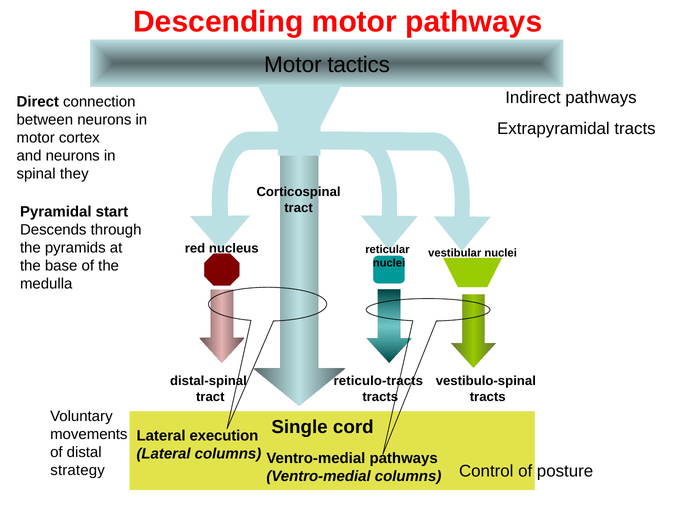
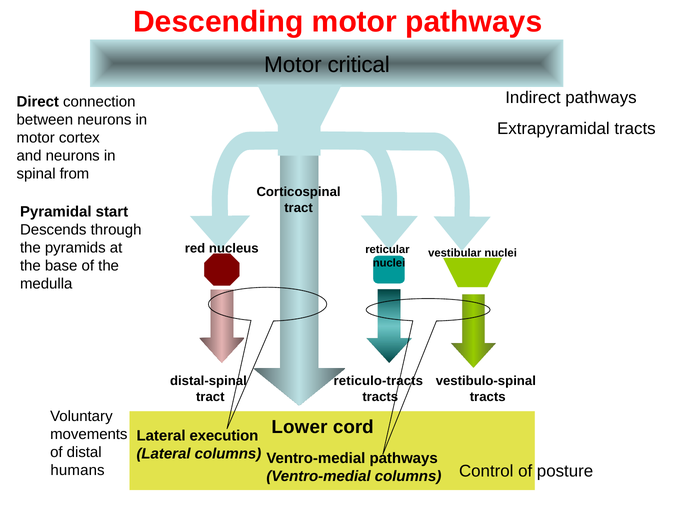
tactics: tactics -> critical (359, 65)
they: they -> from (74, 174)
Single: Single -> Lower (299, 427)
strategy: strategy -> humans (78, 471)
